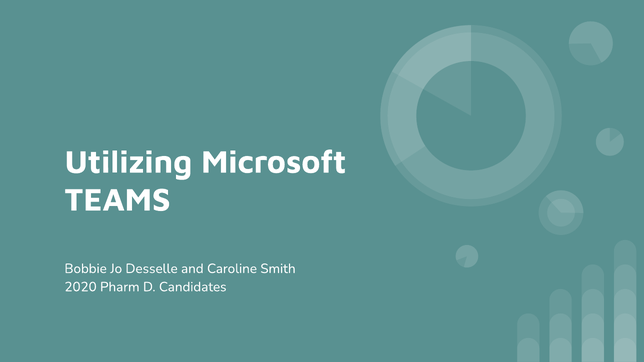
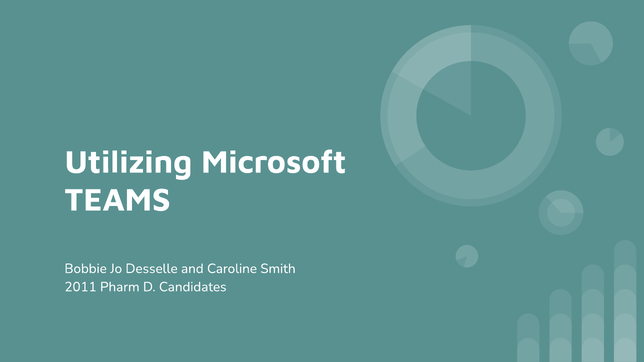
2020: 2020 -> 2011 (81, 287)
